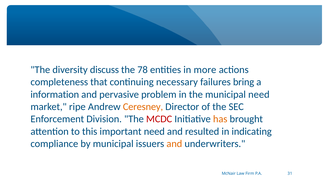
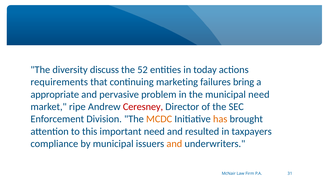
78: 78 -> 52 (143, 70)
more: more -> today (205, 70)
completeness: completeness -> requirements (59, 82)
necessary: necessary -> marketing (177, 82)
information: information -> appropriate (55, 94)
Ceresney colour: orange -> red (143, 107)
MCDC colour: red -> orange (159, 119)
indicating: indicating -> taxpayers (252, 131)
